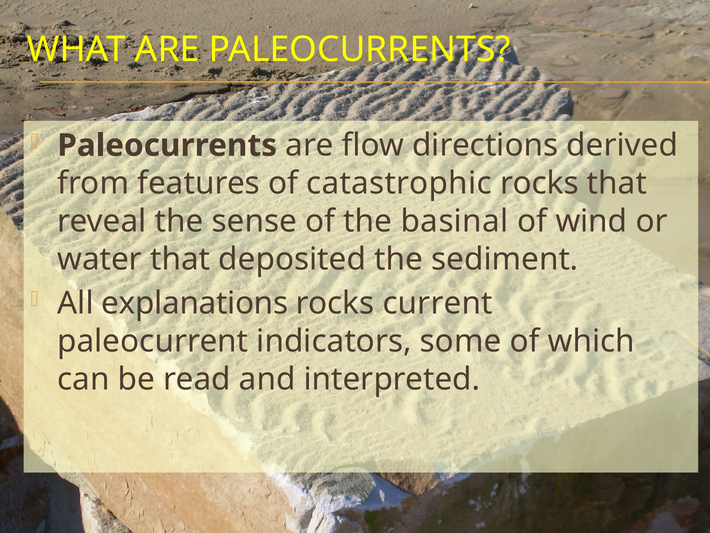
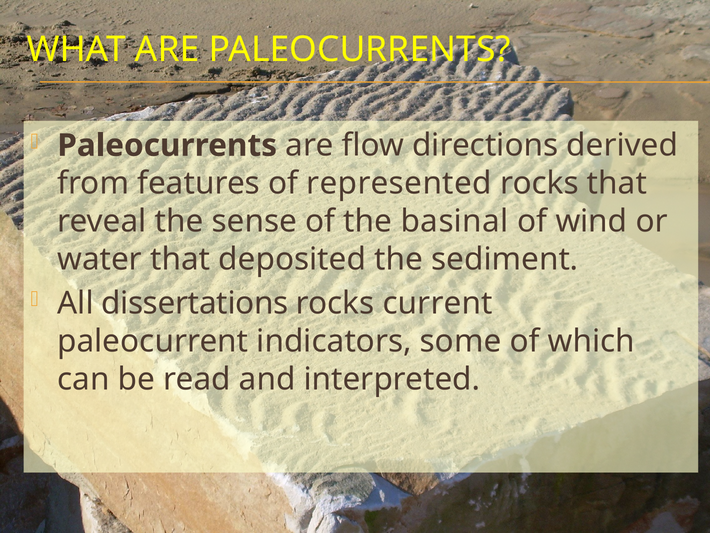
catastrophic: catastrophic -> represented (399, 183)
explanations: explanations -> dissertations (195, 303)
